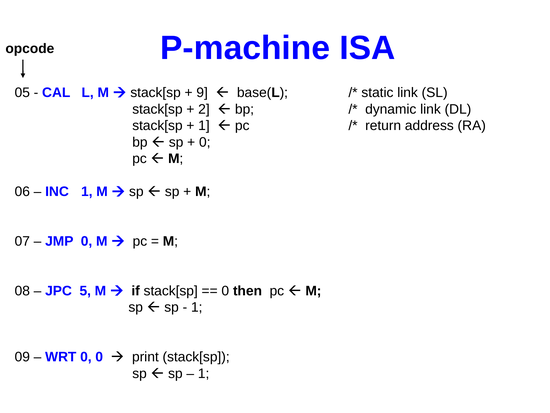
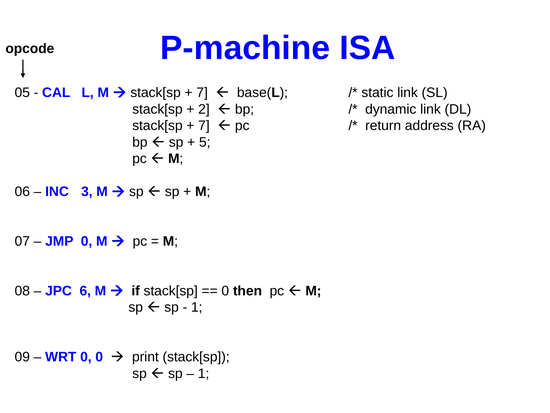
9: 9 -> 7 (202, 93)
1: 1 -> 7 (204, 126)
0: 0 -> 5 (205, 142)
INC 1: 1 -> 3 (87, 192)
5: 5 -> 6 (85, 291)
